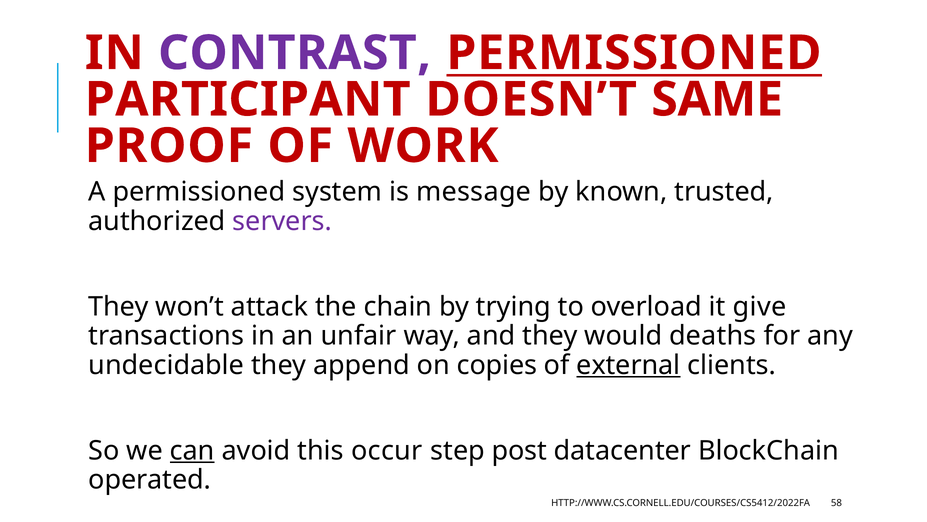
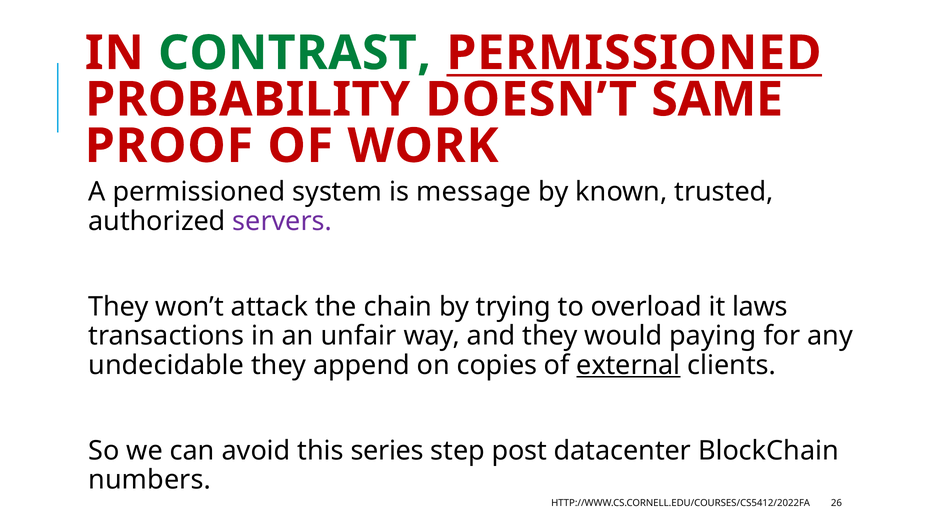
CONTRAST colour: purple -> green (295, 53)
PARTICIPANT: PARTICIPANT -> PROBABILITY (248, 99)
give: give -> laws (760, 306)
deaths: deaths -> paying (713, 336)
can underline: present -> none (192, 450)
occur: occur -> series (387, 450)
operated: operated -> numbers (150, 479)
58: 58 -> 26 (836, 502)
